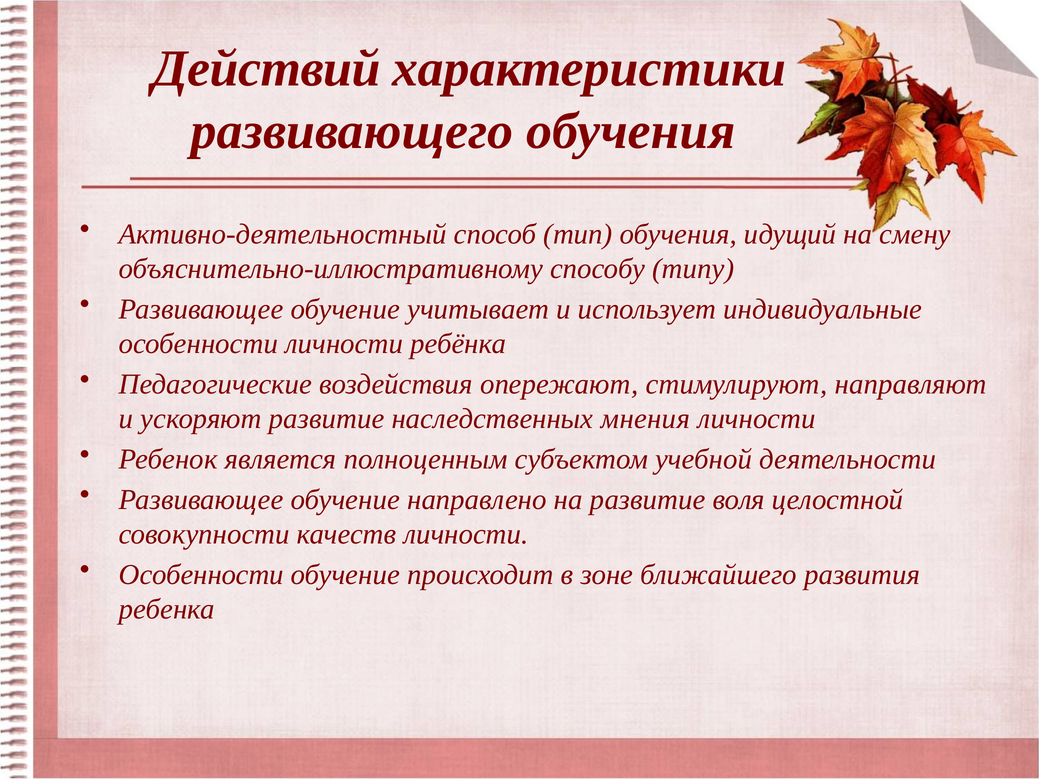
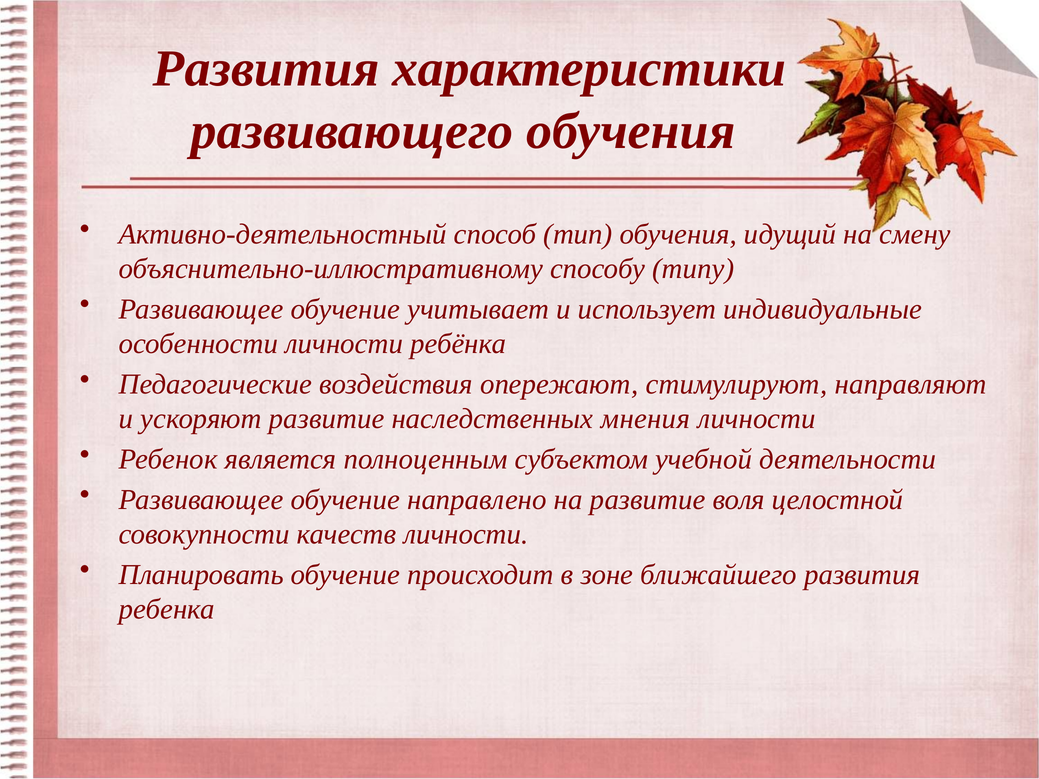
Действий: Действий -> Развития (266, 69)
Особенности: Особенности -> Планировать (201, 575)
